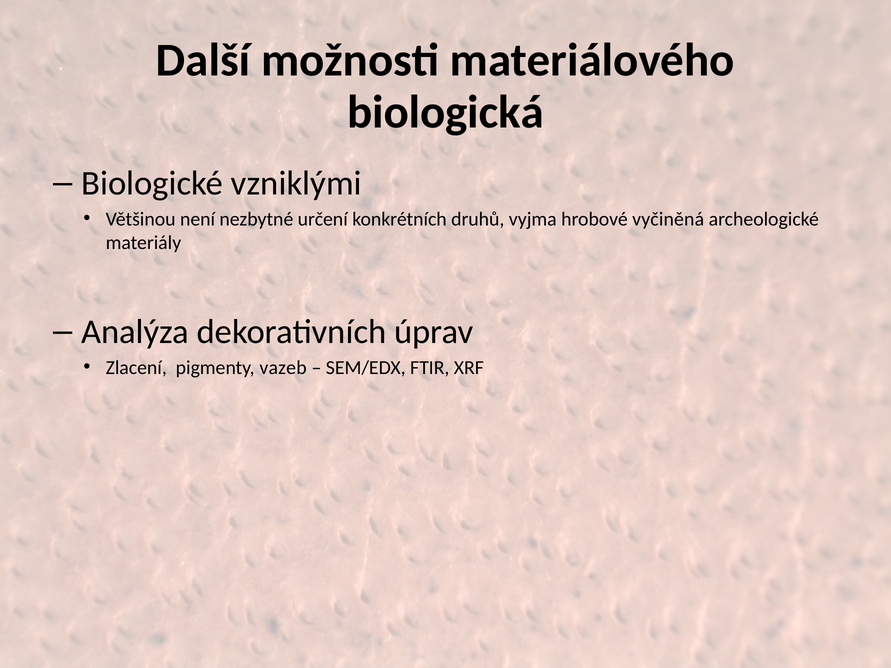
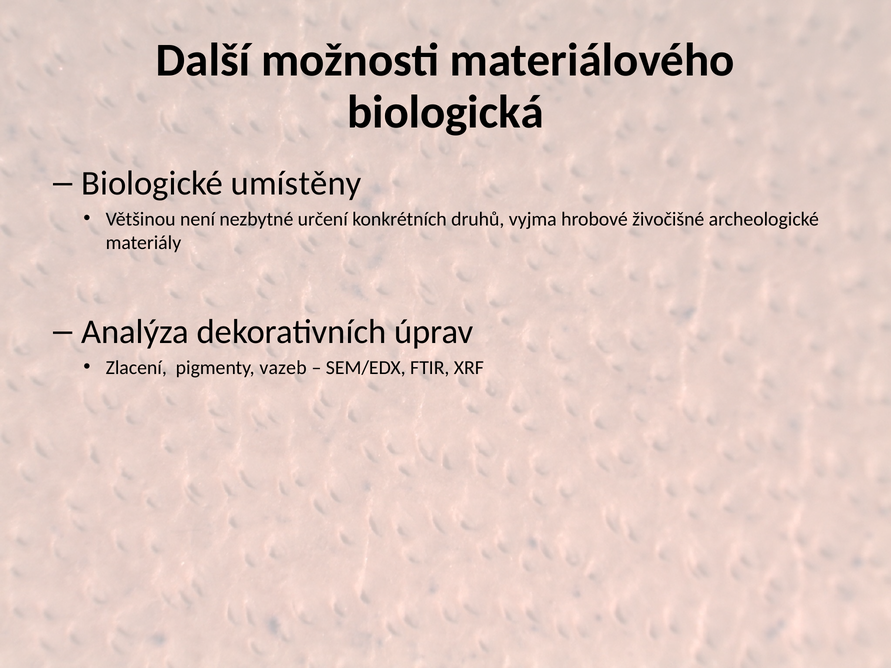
vzniklými: vzniklými -> umístěny (296, 184)
vyčiněná: vyčiněná -> živočišné (668, 219)
